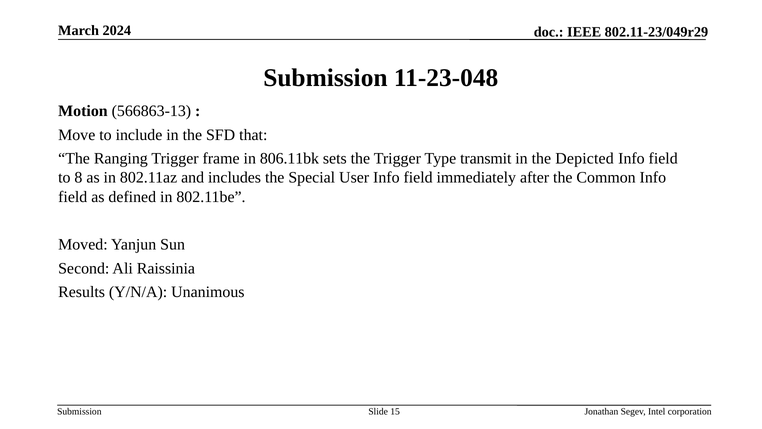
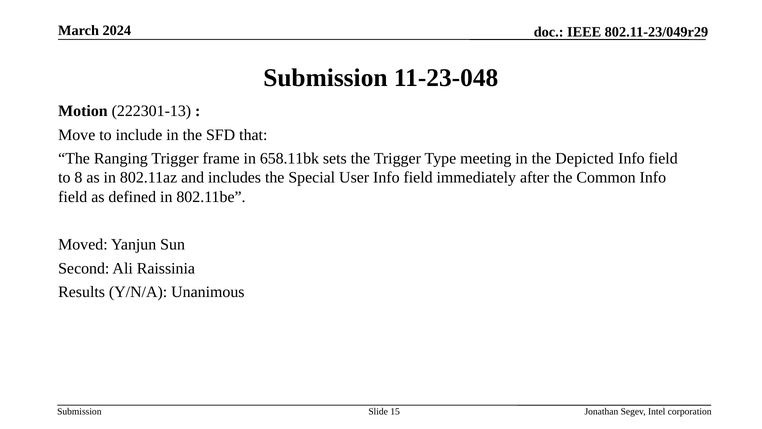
566863-13: 566863-13 -> 222301-13 (151, 111)
806.11bk: 806.11bk -> 658.11bk (289, 158)
transmit: transmit -> meeting (486, 158)
